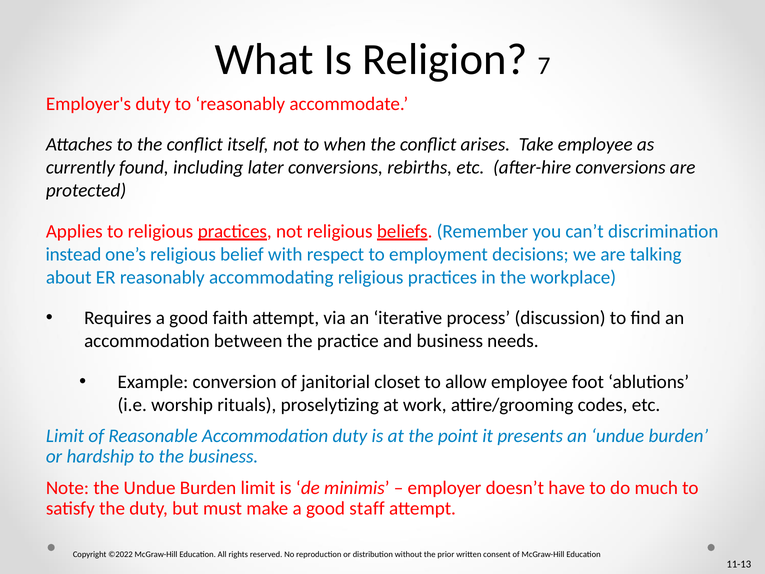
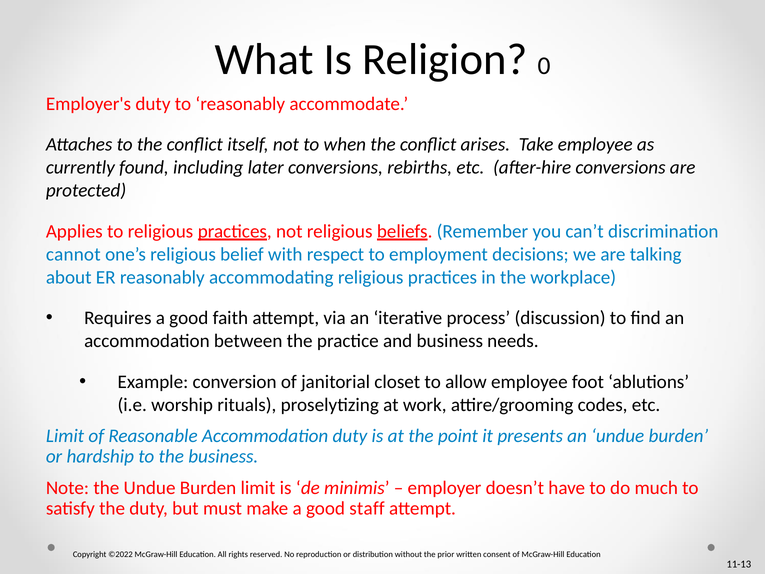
7: 7 -> 0 (544, 66)
instead: instead -> cannot (73, 254)
